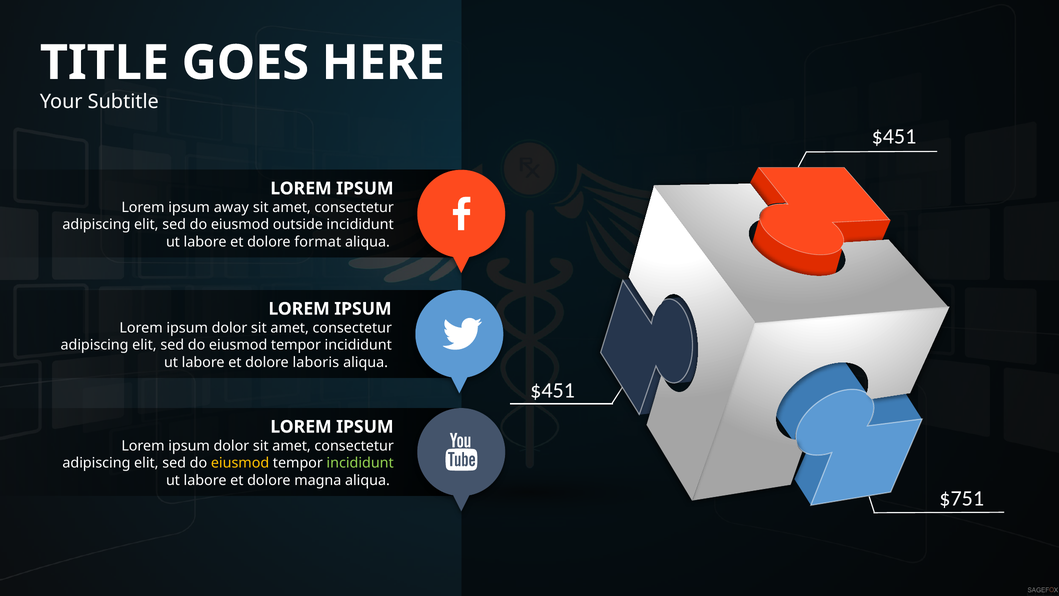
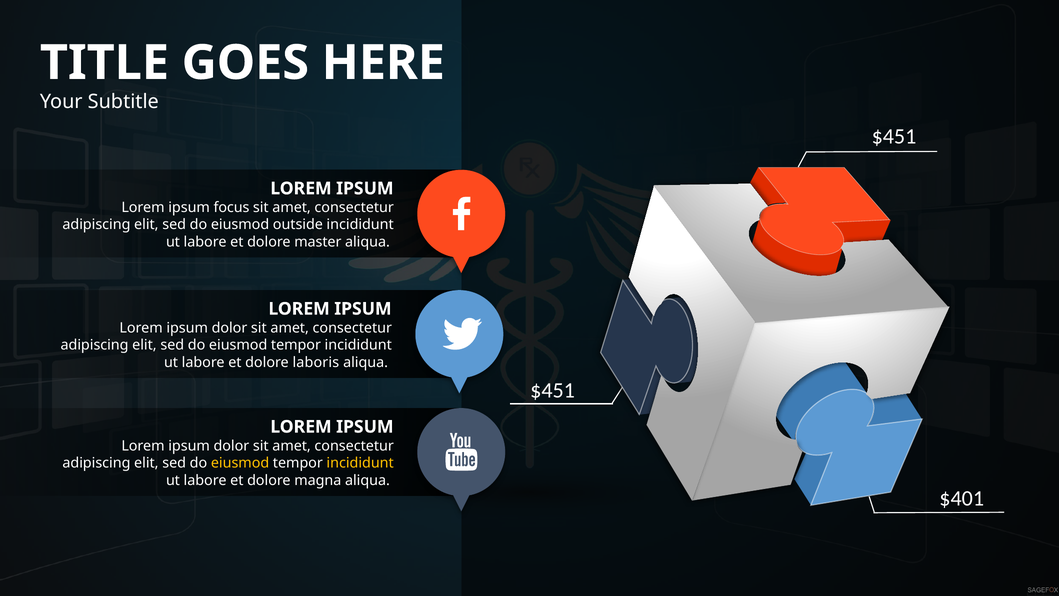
away: away -> focus (231, 207)
format: format -> master (318, 242)
incididunt colour: light green -> yellow (360, 463)
$751: $751 -> $401 (962, 498)
